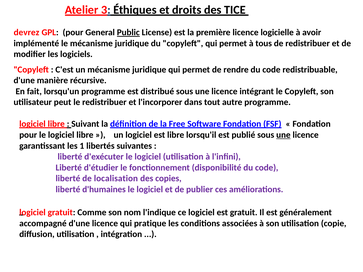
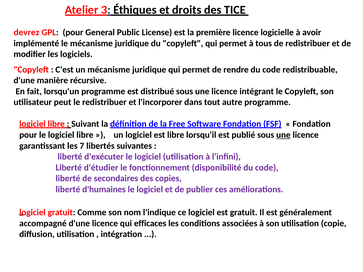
Public underline: present -> none (128, 32)
1: 1 -> 7 (82, 146)
localisation: localisation -> secondaires (116, 179)
pratique: pratique -> efficaces (150, 223)
